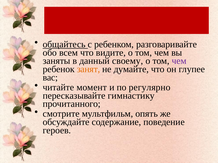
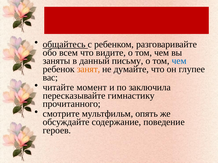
своему: своему -> письму (128, 61)
чем colour: purple -> blue (179, 61)
регулярно: регулярно -> заключила (150, 88)
